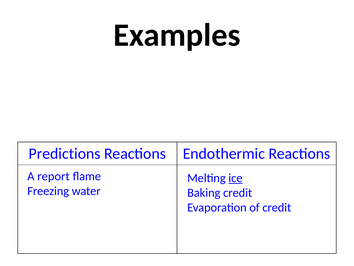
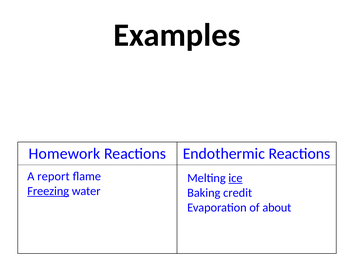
Predictions: Predictions -> Homework (65, 153)
Freezing underline: none -> present (48, 191)
of credit: credit -> about (277, 207)
